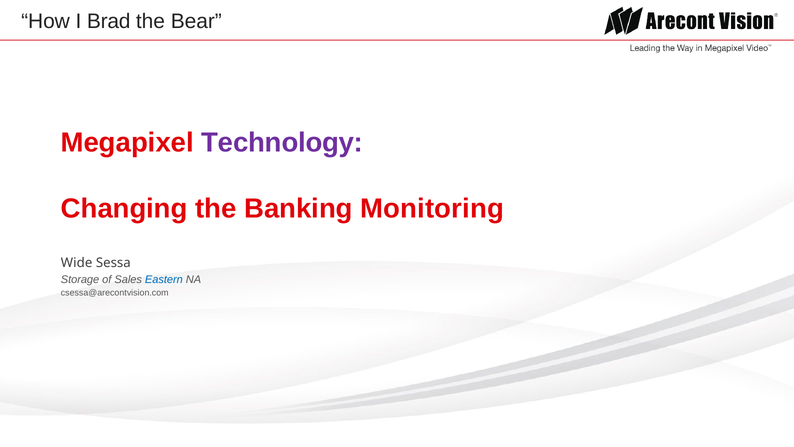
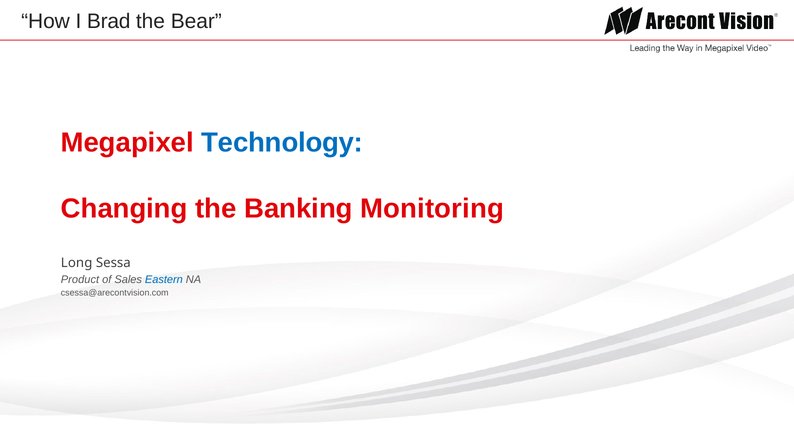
Technology colour: purple -> blue (282, 143)
Wide: Wide -> Long (77, 263)
Storage: Storage -> Product (80, 279)
